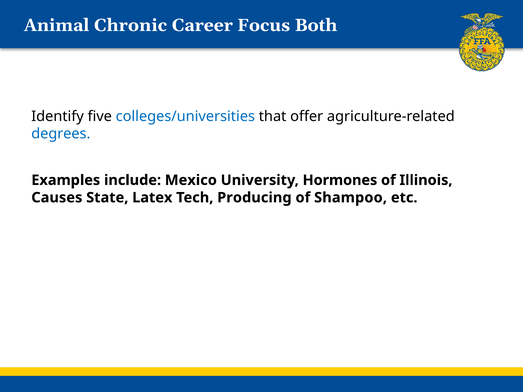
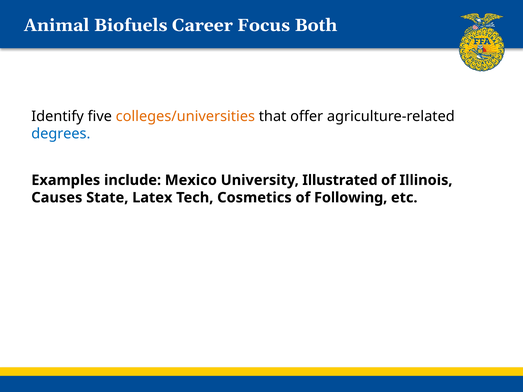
Chronic: Chronic -> Biofuels (131, 25)
colleges/universities colour: blue -> orange (185, 116)
Hormones: Hormones -> Illustrated (340, 180)
Producing: Producing -> Cosmetics (254, 198)
Shampoo: Shampoo -> Following (351, 198)
